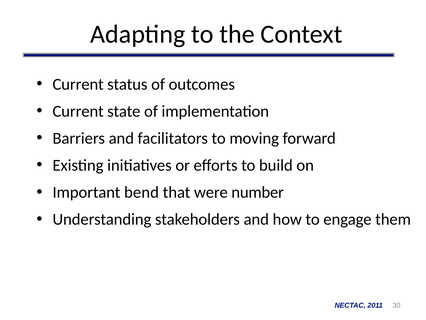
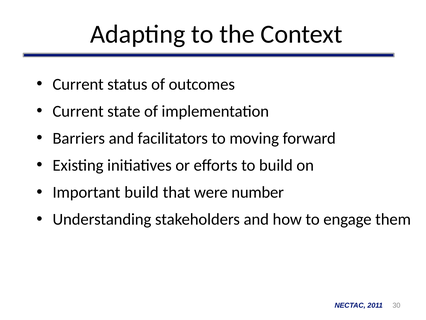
Important bend: bend -> build (142, 192)
